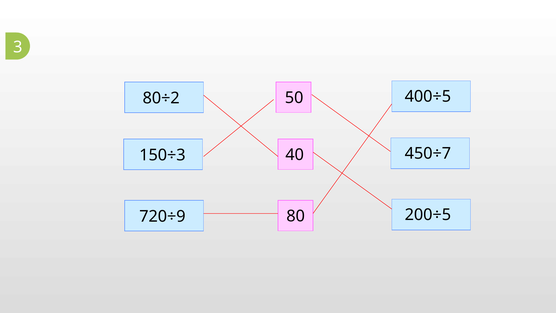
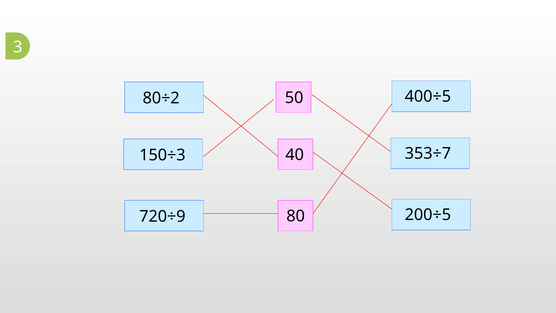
450÷7: 450÷7 -> 353÷7 (428, 153)
